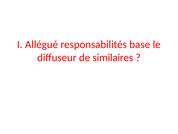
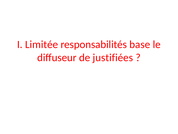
Allégué: Allégué -> Limitée (42, 44)
similaires: similaires -> justifiées (113, 57)
